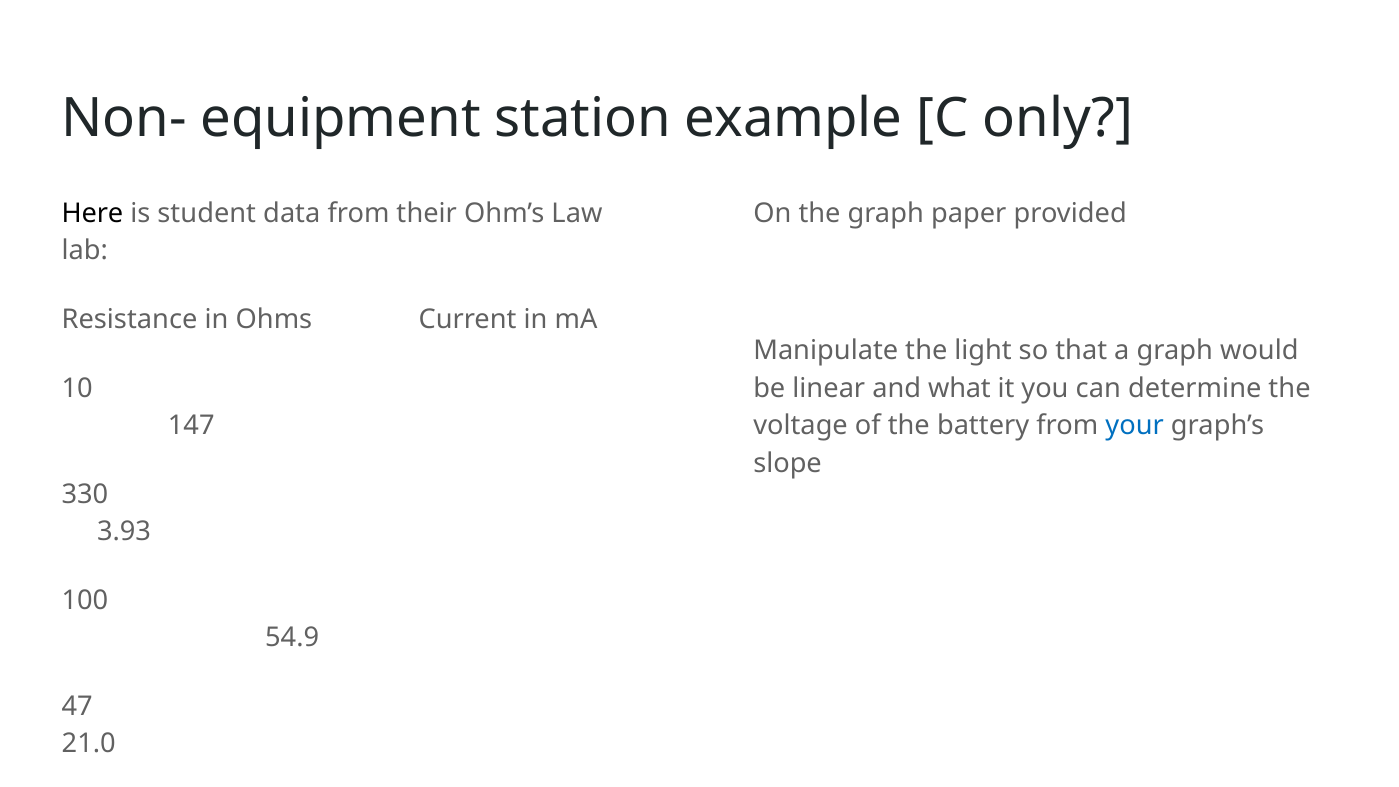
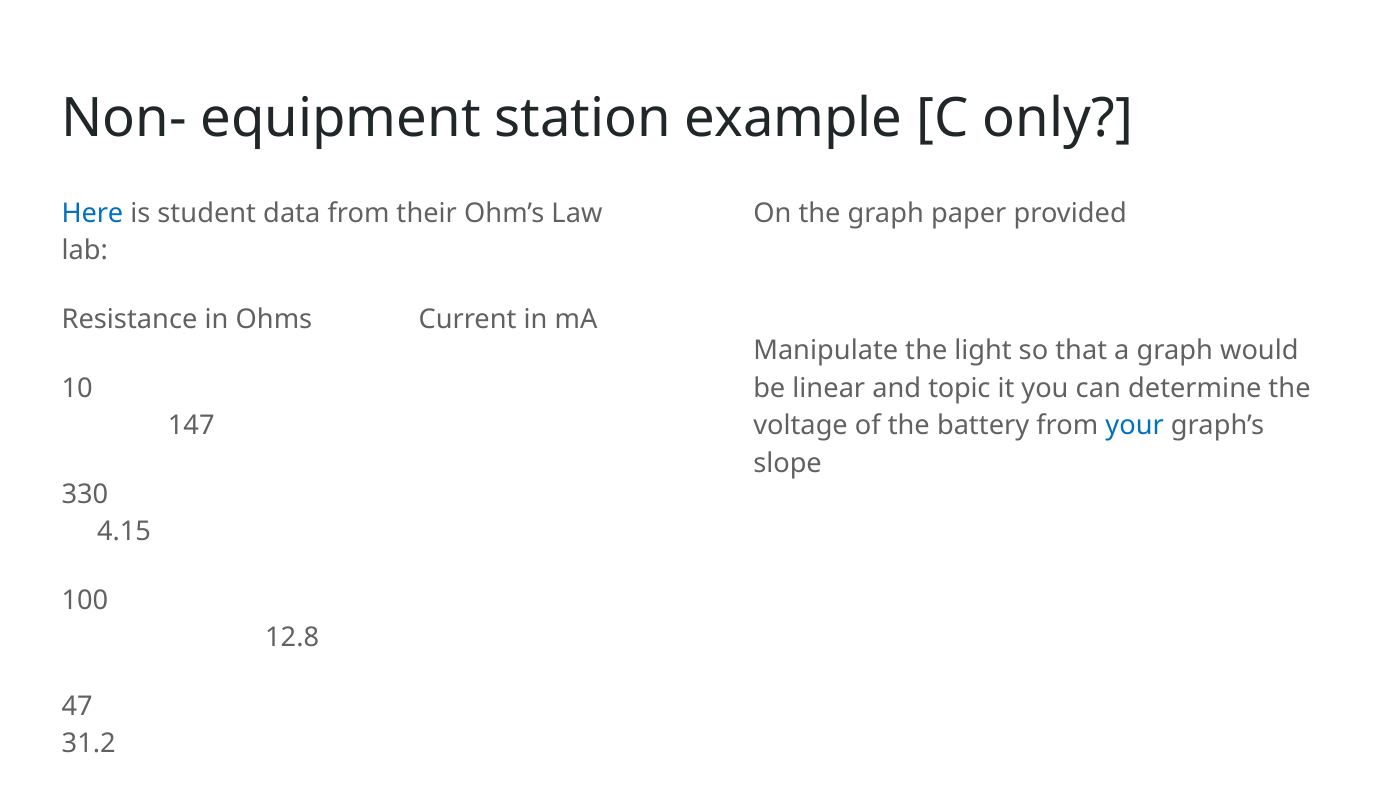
Here colour: black -> blue (93, 213)
what: what -> topic (959, 388)
3.93: 3.93 -> 4.15 (124, 532)
54.9: 54.9 -> 12.8 (292, 638)
21.0: 21.0 -> 31.2 (89, 744)
